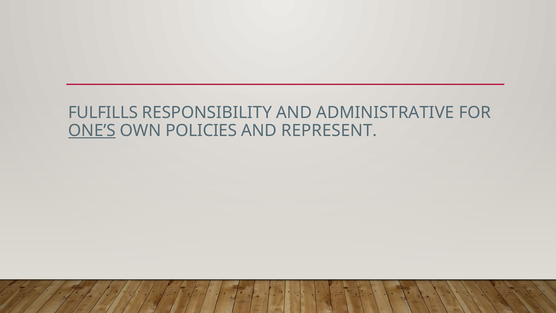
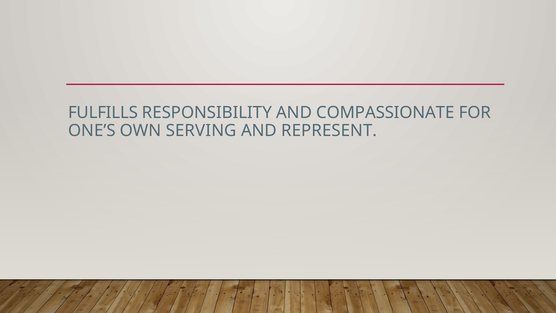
ADMINISTRATIVE: ADMINISTRATIVE -> COMPASSIONATE (385, 112)
ONE’S underline: present -> none (92, 131)
POLICIES: POLICIES -> SERVING (201, 131)
